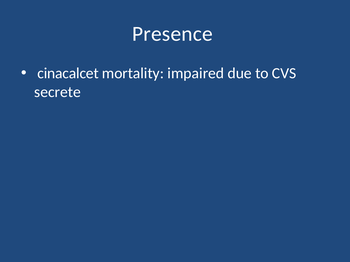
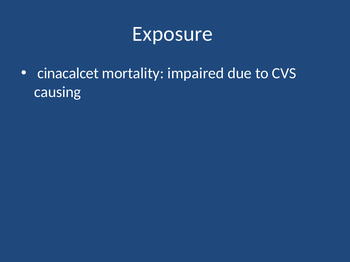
Presence: Presence -> Exposure (172, 34)
secrete: secrete -> causing (58, 92)
